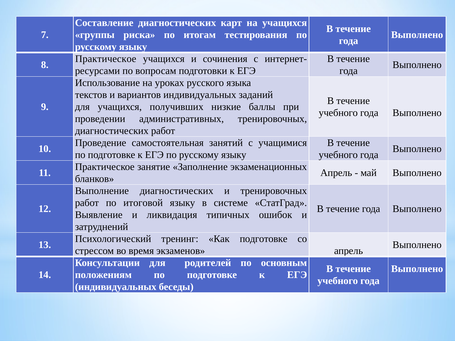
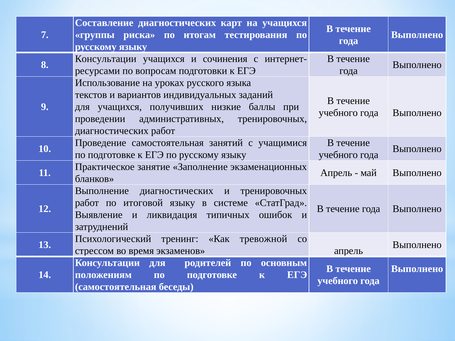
Практическое: Практическое -> Консультации (106, 59)
Как подготовке: подготовке -> тревожной (263, 239)
индивидуальных: индивидуальных -> самостоятельная (116, 287)
